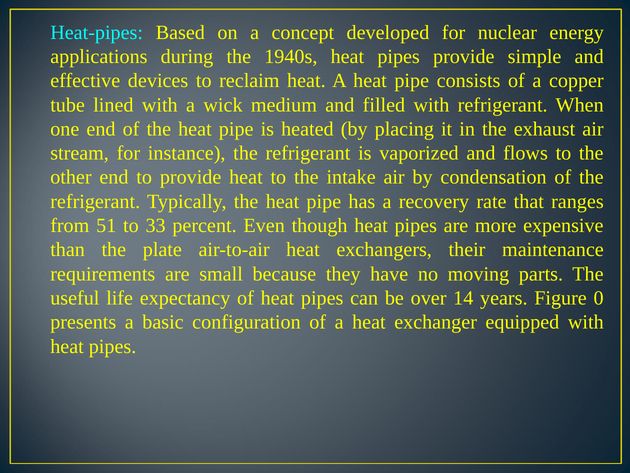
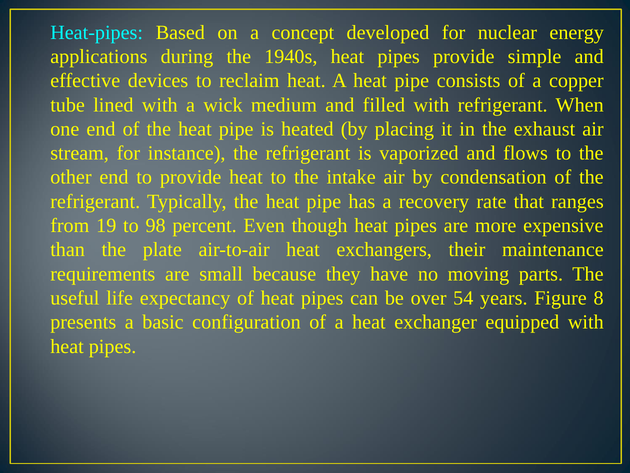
51: 51 -> 19 (106, 225)
33: 33 -> 98 (156, 225)
14: 14 -> 54 (463, 298)
0: 0 -> 8 (599, 298)
